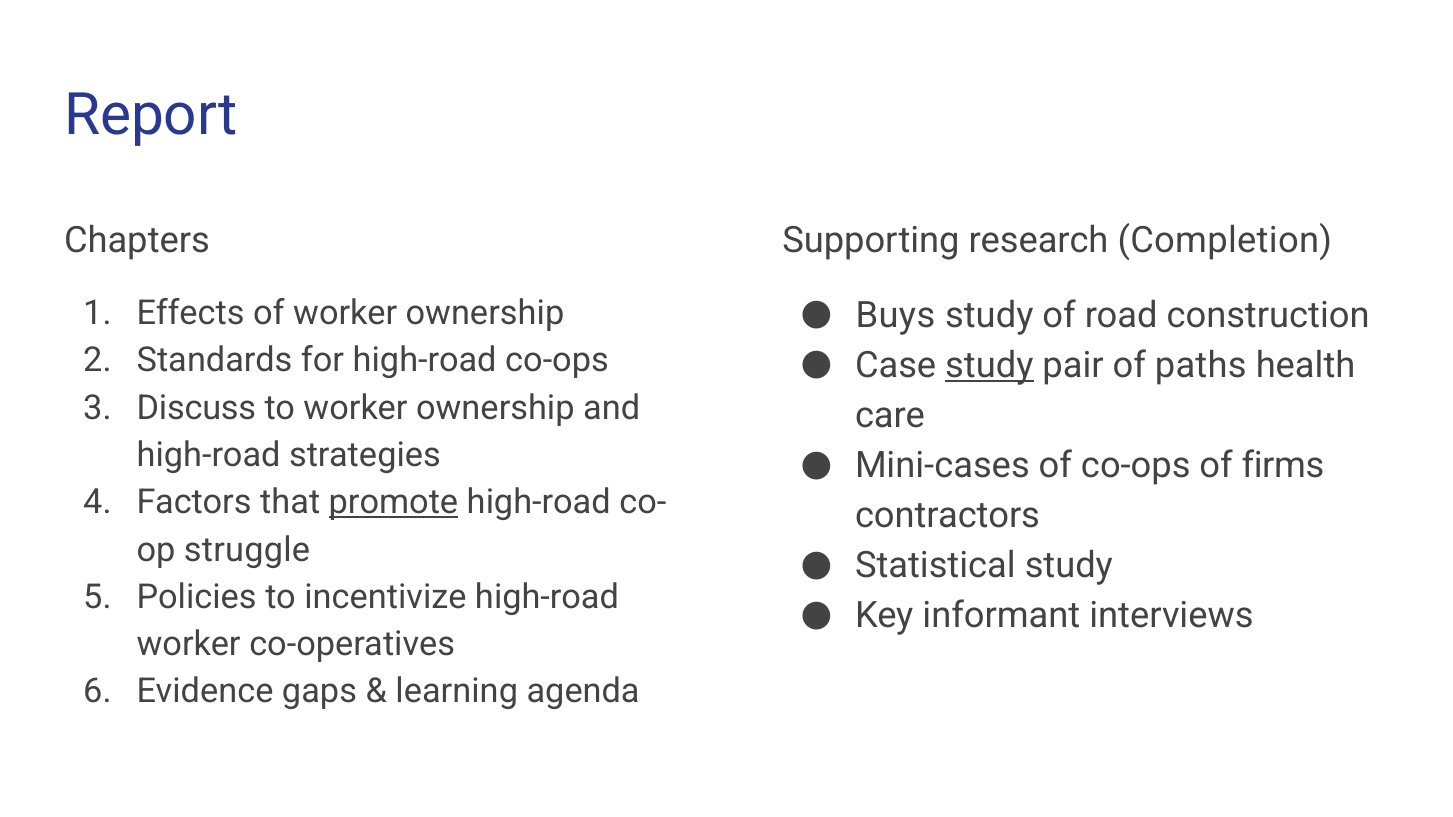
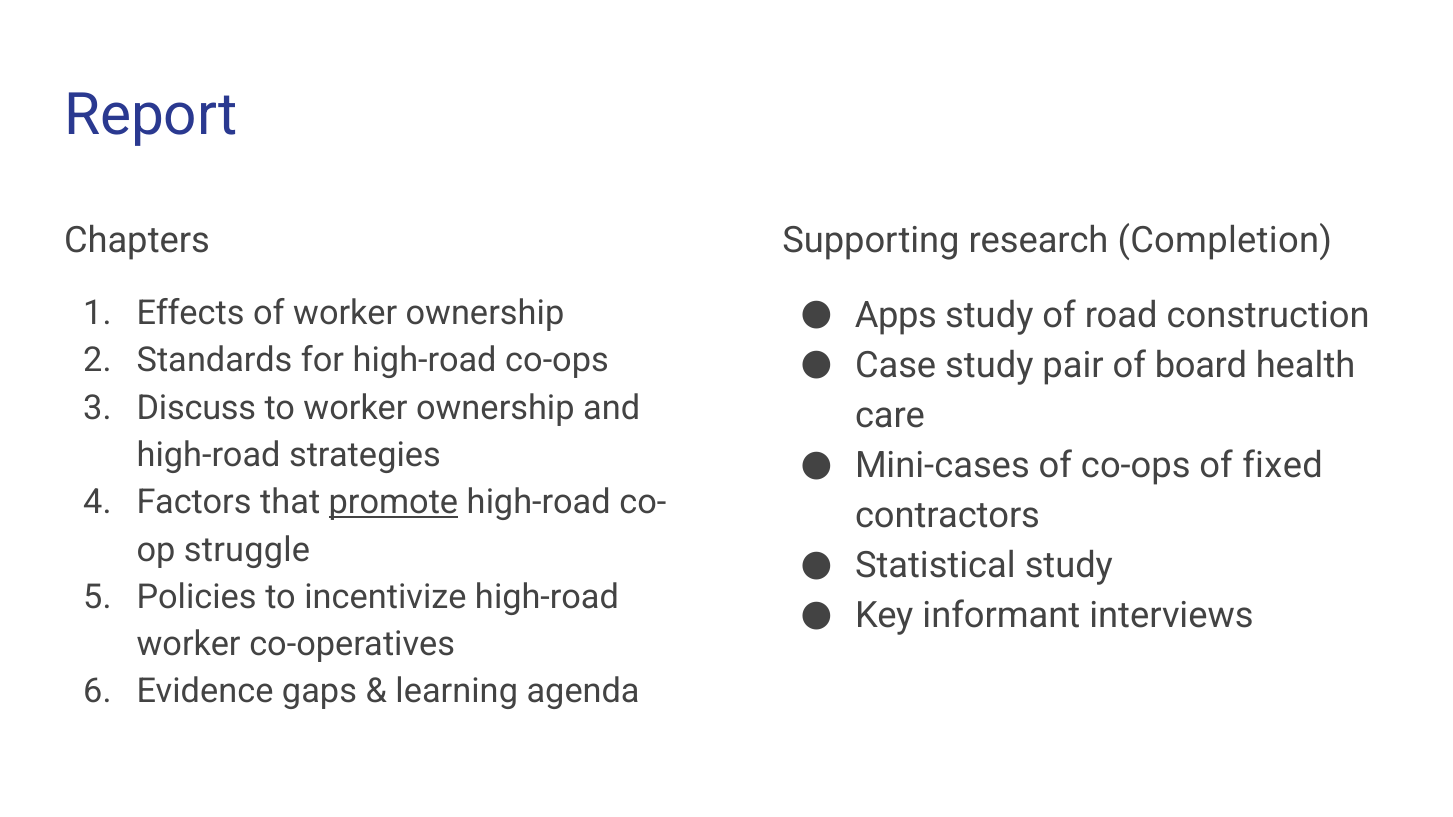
Buys: Buys -> Apps (896, 315)
study underline: present -> none (989, 365)
paths: paths -> board (1201, 365)
firms: firms -> fixed (1283, 466)
